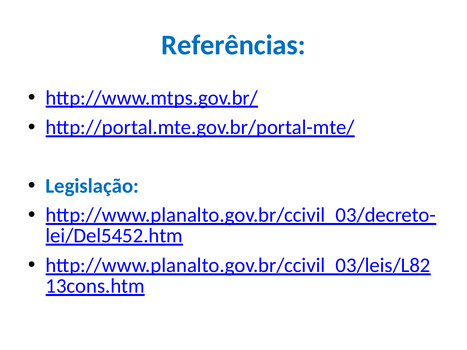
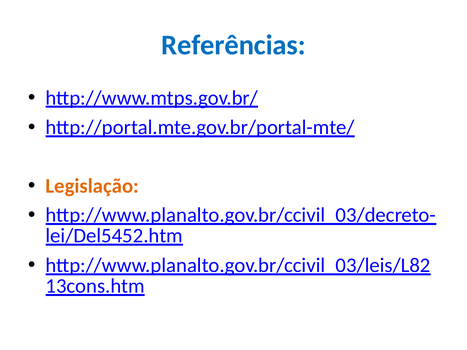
Legislação colour: blue -> orange (92, 186)
